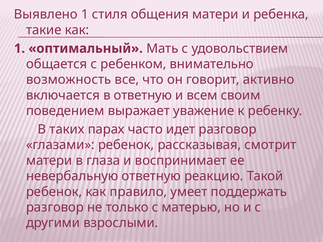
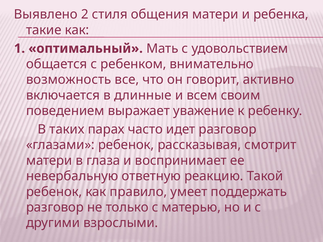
Выявлено 1: 1 -> 2 (85, 14)
в ответную: ответную -> длинные (143, 95)
